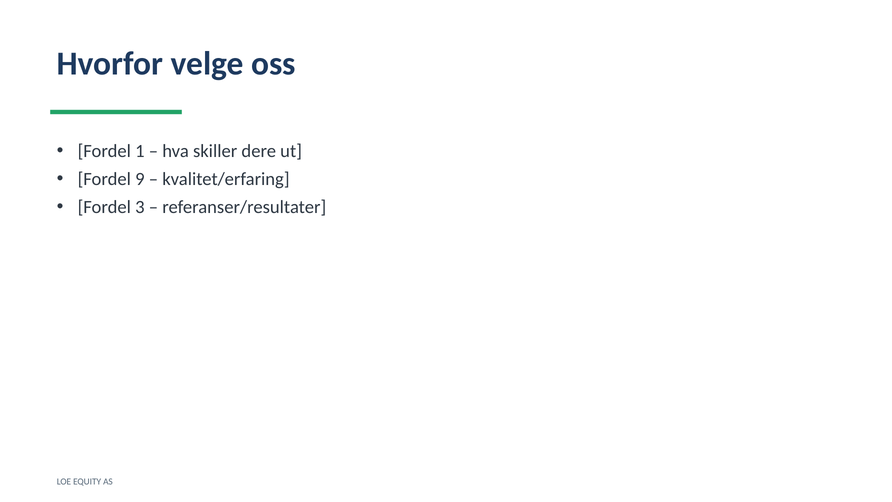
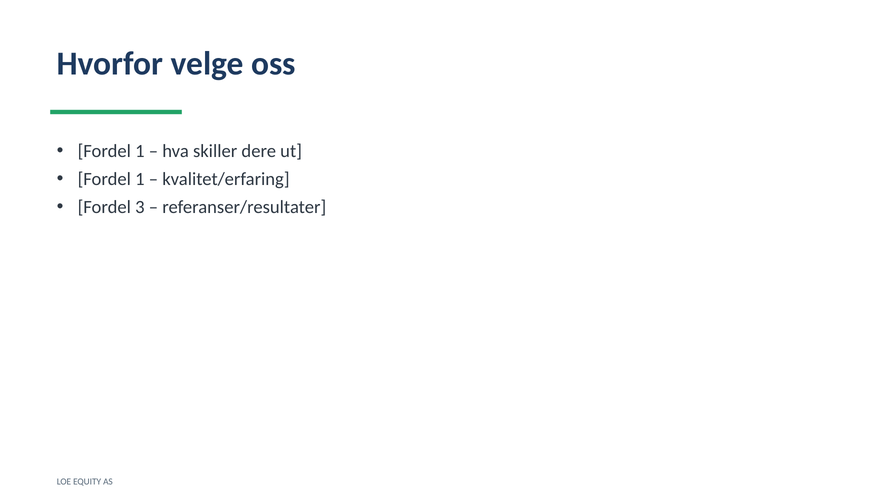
9: 9 -> 1 (140, 179)
